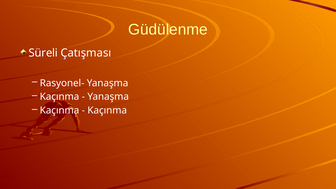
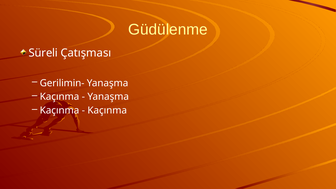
Rasyonel-: Rasyonel- -> Gerilimin- (62, 83)
